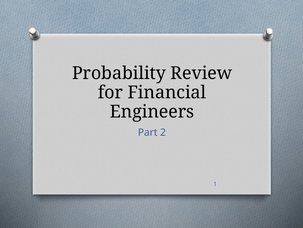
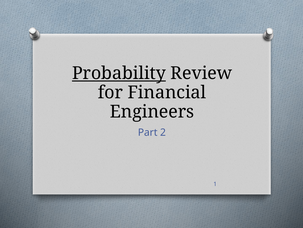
Probability underline: none -> present (119, 73)
